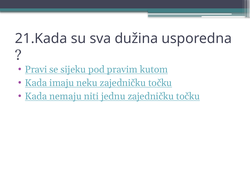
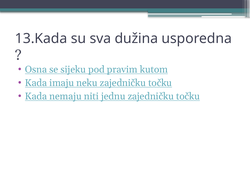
21.Kada: 21.Kada -> 13.Kada (41, 38)
Pravi: Pravi -> Osna (36, 69)
